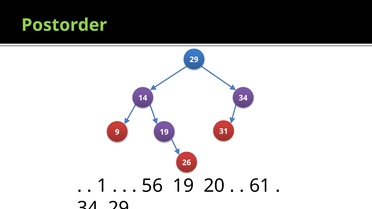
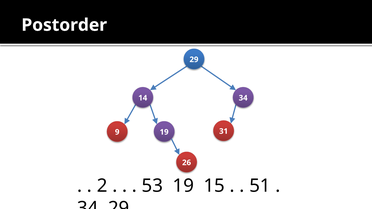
Postorder colour: light green -> white (64, 25)
1: 1 -> 2 (102, 186)
56: 56 -> 53 (152, 186)
20: 20 -> 15 (214, 186)
61: 61 -> 51 (260, 186)
